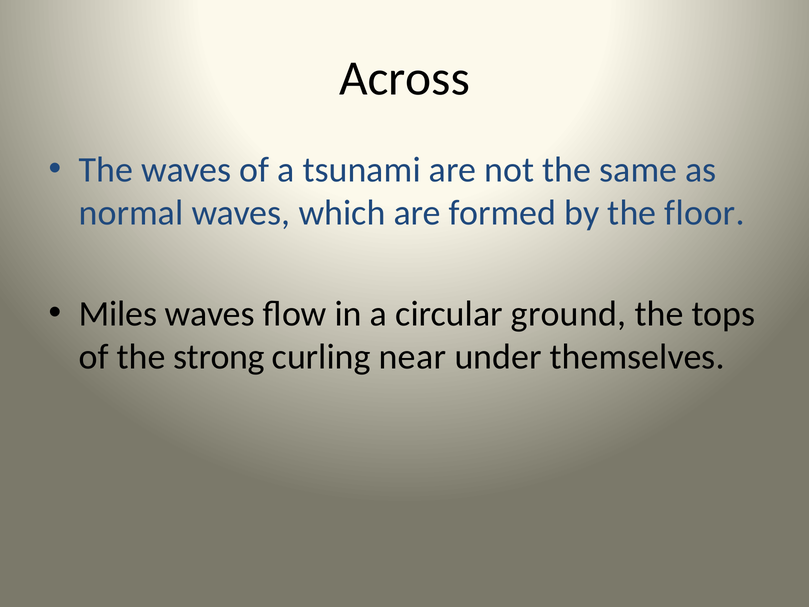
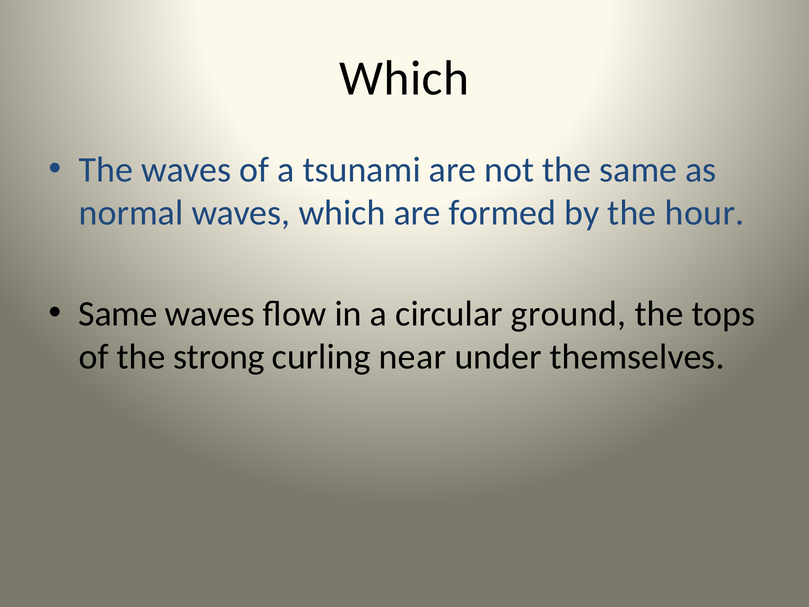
Across: Across -> Which (404, 78)
floor: floor -> hour (705, 213)
Miles: Miles -> Same (118, 314)
